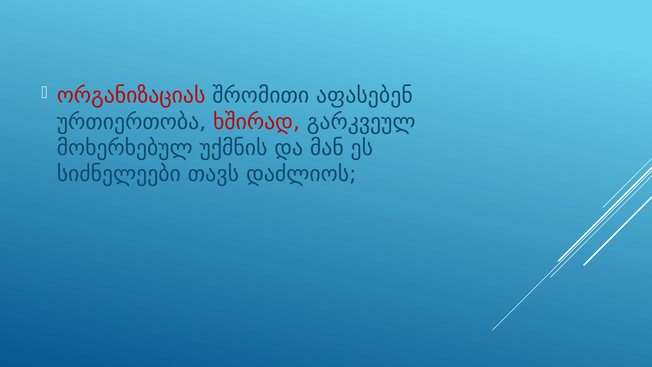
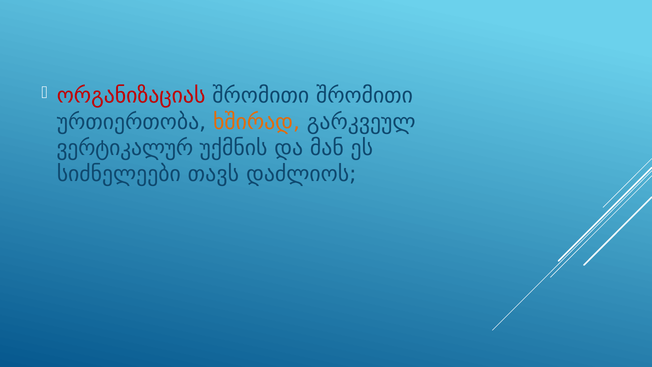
შრომითი აფასებენ: აფასებენ -> შრომითი (364, 96)
ხშირად colour: red -> orange (256, 122)
მოხერხებულ: მოხერხებულ -> ვერტიკალურ (125, 148)
